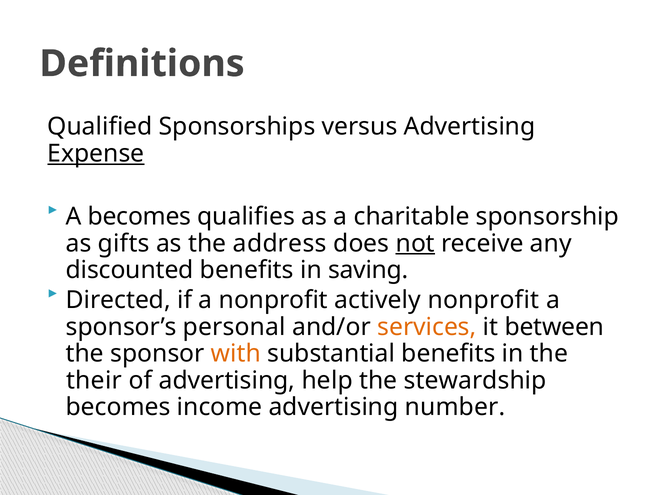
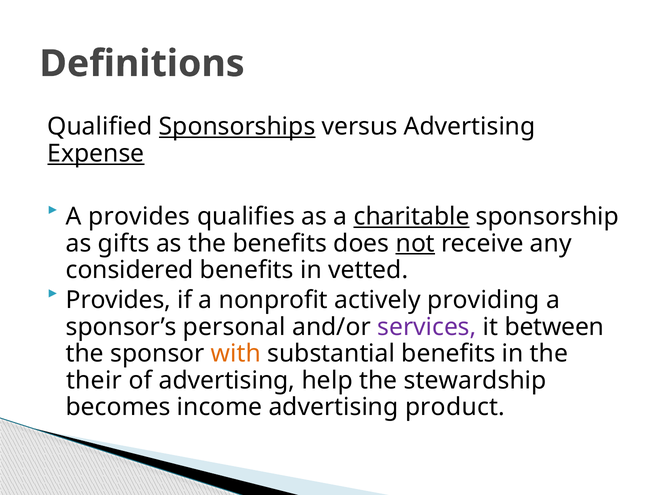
Sponsorships underline: none -> present (237, 127)
A becomes: becomes -> provides (139, 216)
charitable underline: none -> present (412, 216)
the address: address -> benefits (280, 243)
discounted: discounted -> considered (130, 270)
saving: saving -> vetted (368, 270)
Directed: Directed -> Provides (118, 300)
actively nonprofit: nonprofit -> providing (483, 300)
services colour: orange -> purple (427, 326)
number: number -> product (455, 407)
